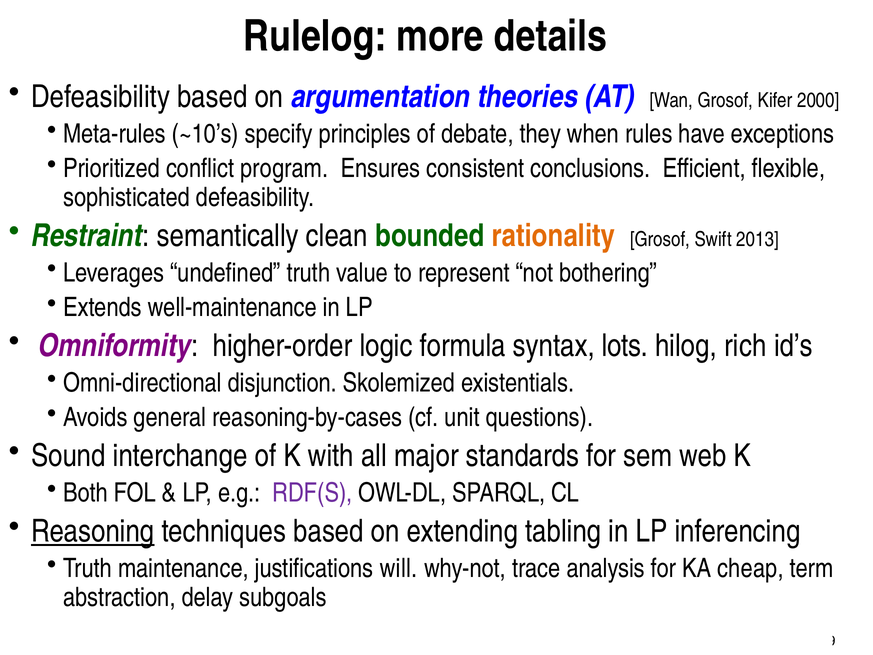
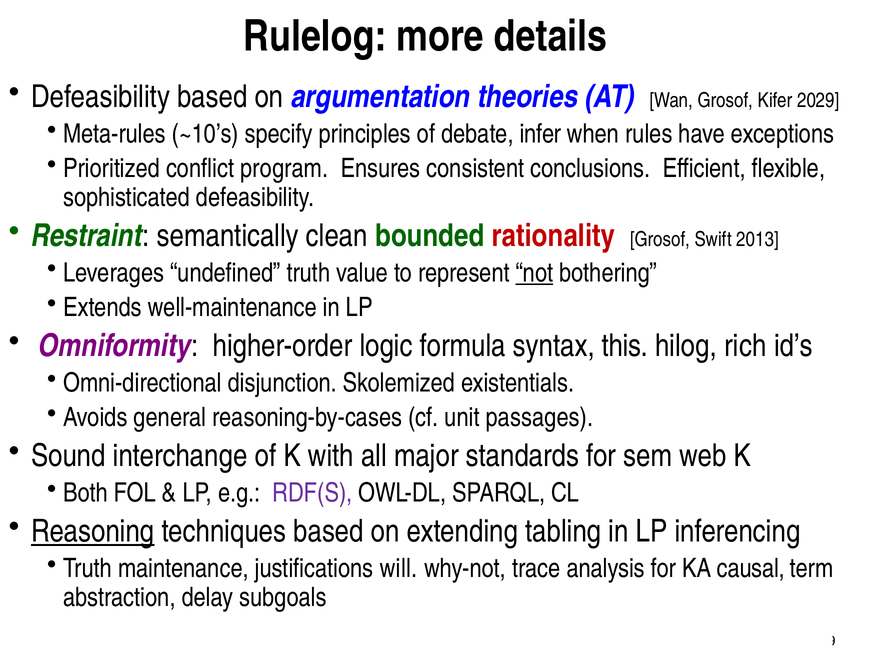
2000: 2000 -> 2029 (818, 100)
they: they -> infer (540, 134)
rationality colour: orange -> red (553, 236)
not underline: none -> present (534, 273)
lots: lots -> this (625, 346)
questions: questions -> passages (539, 417)
cheap: cheap -> causal (751, 568)
